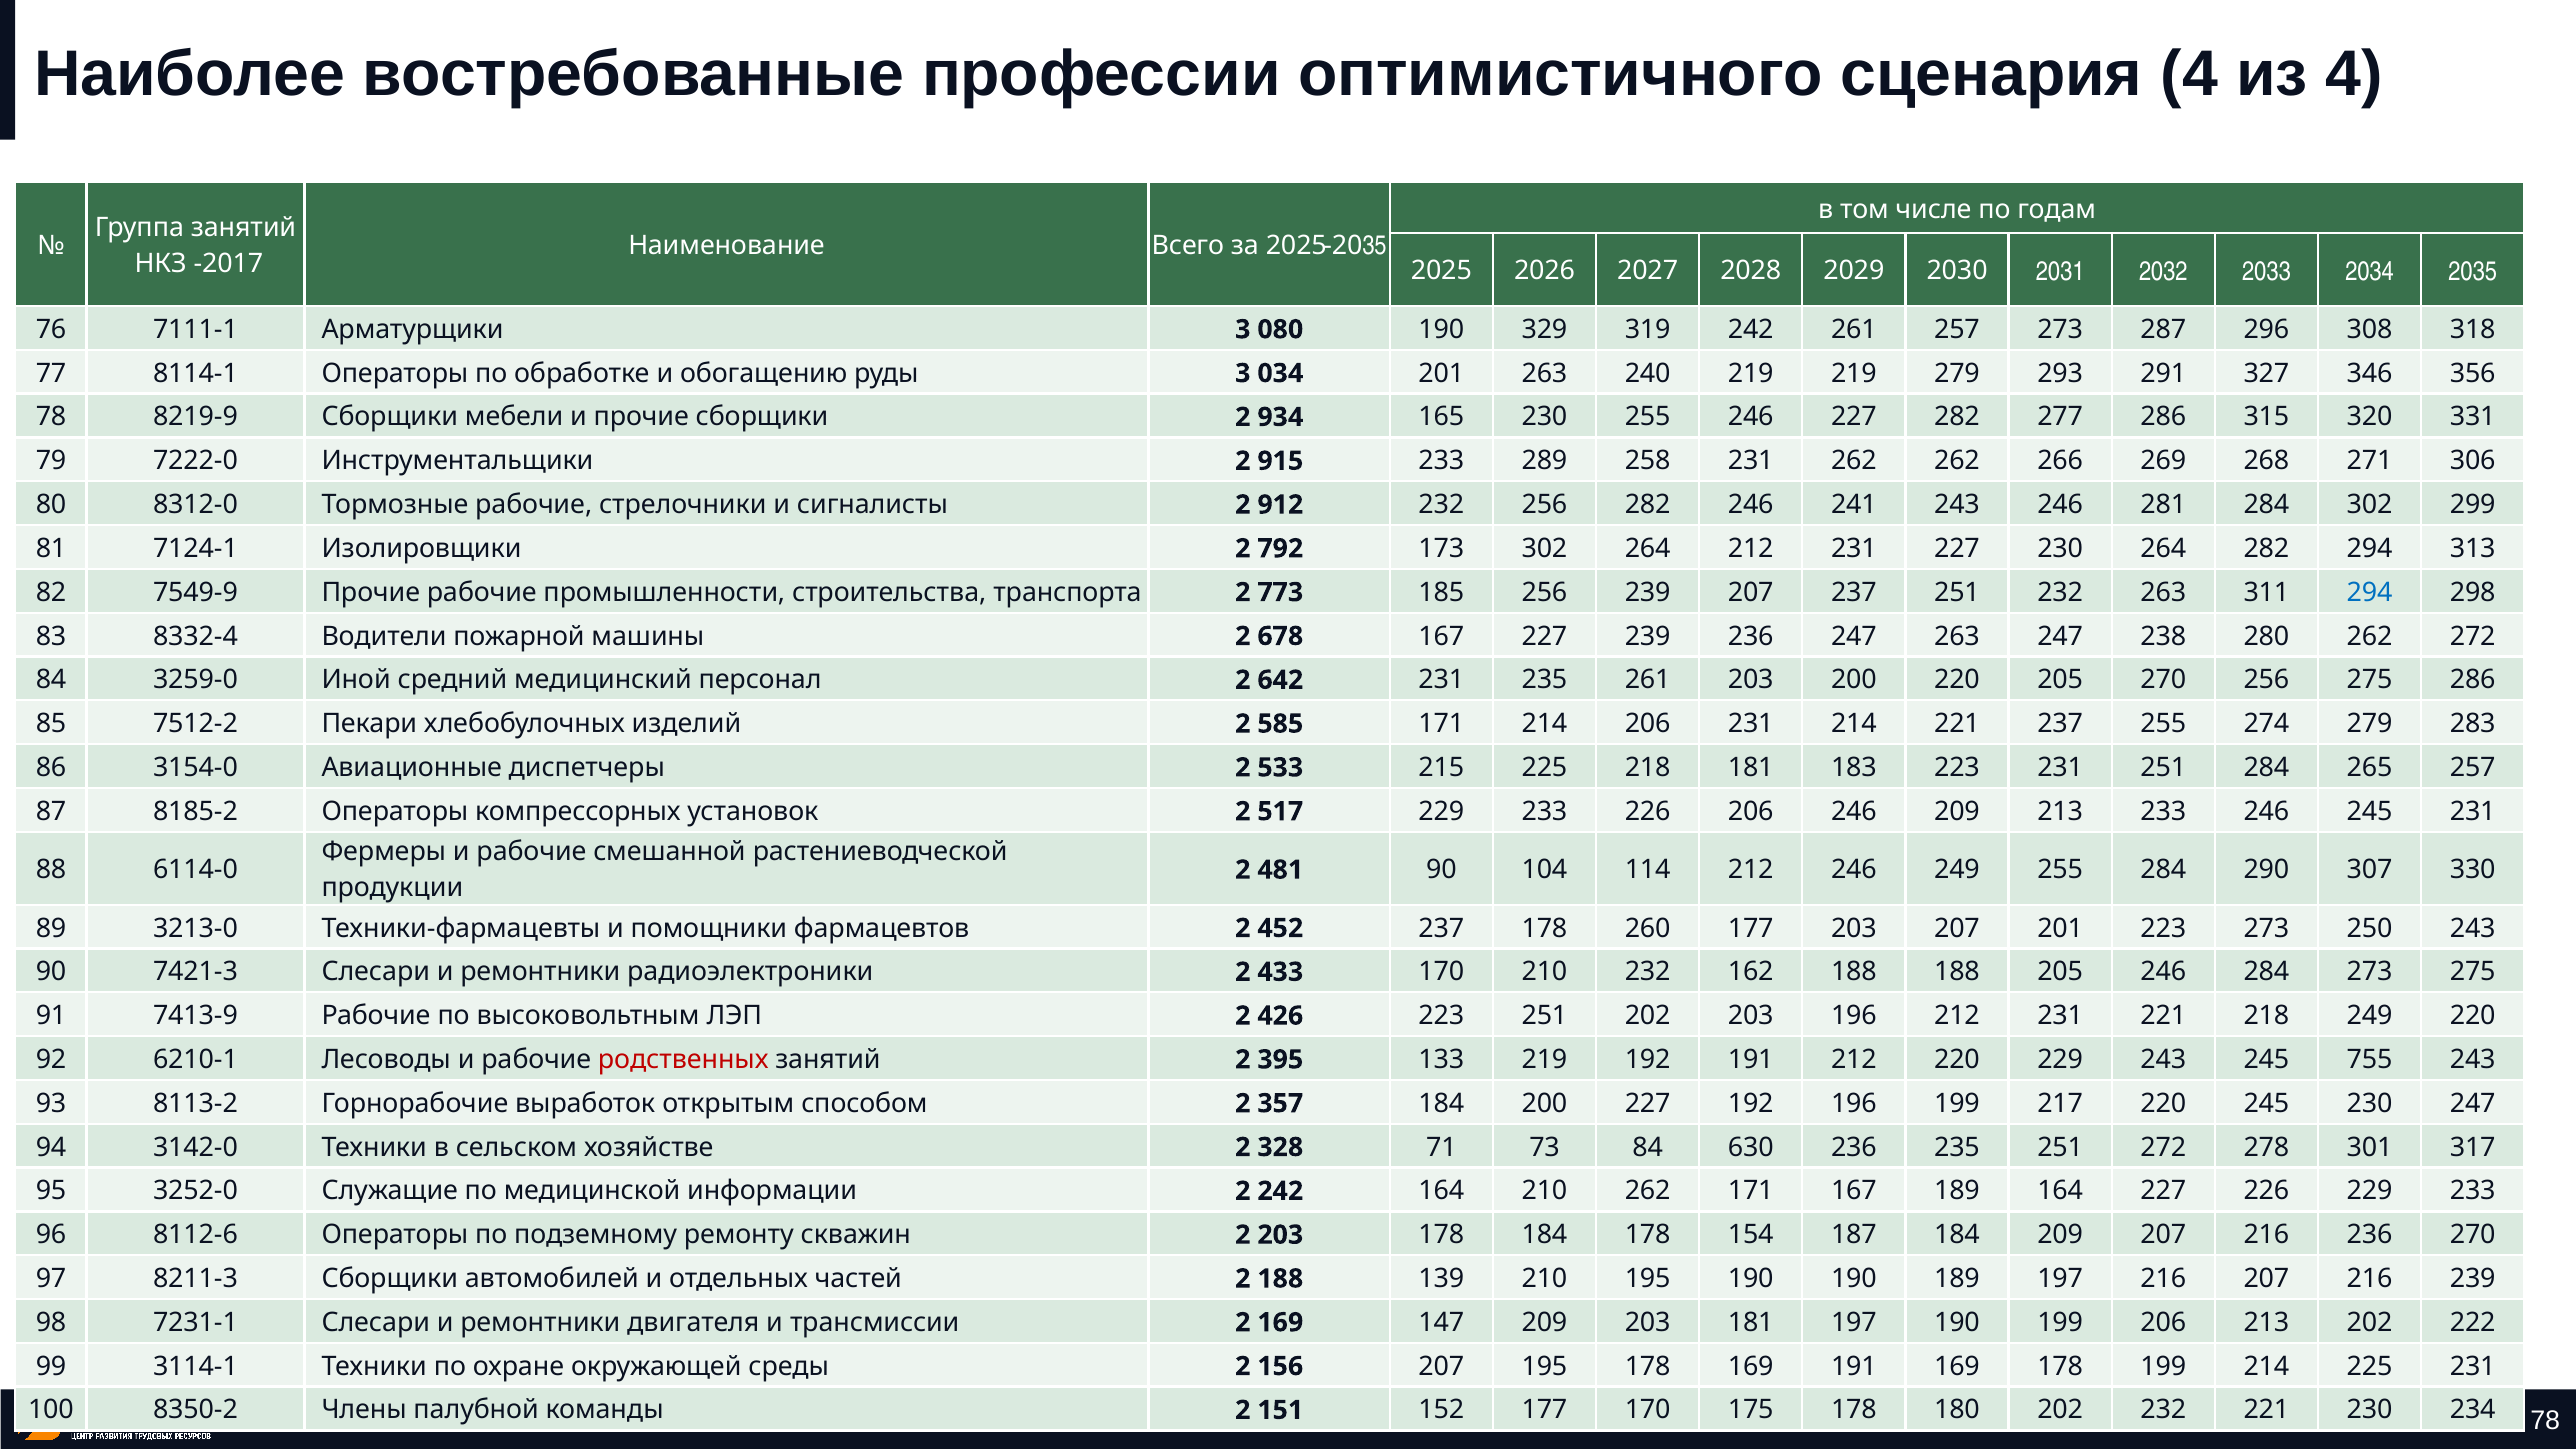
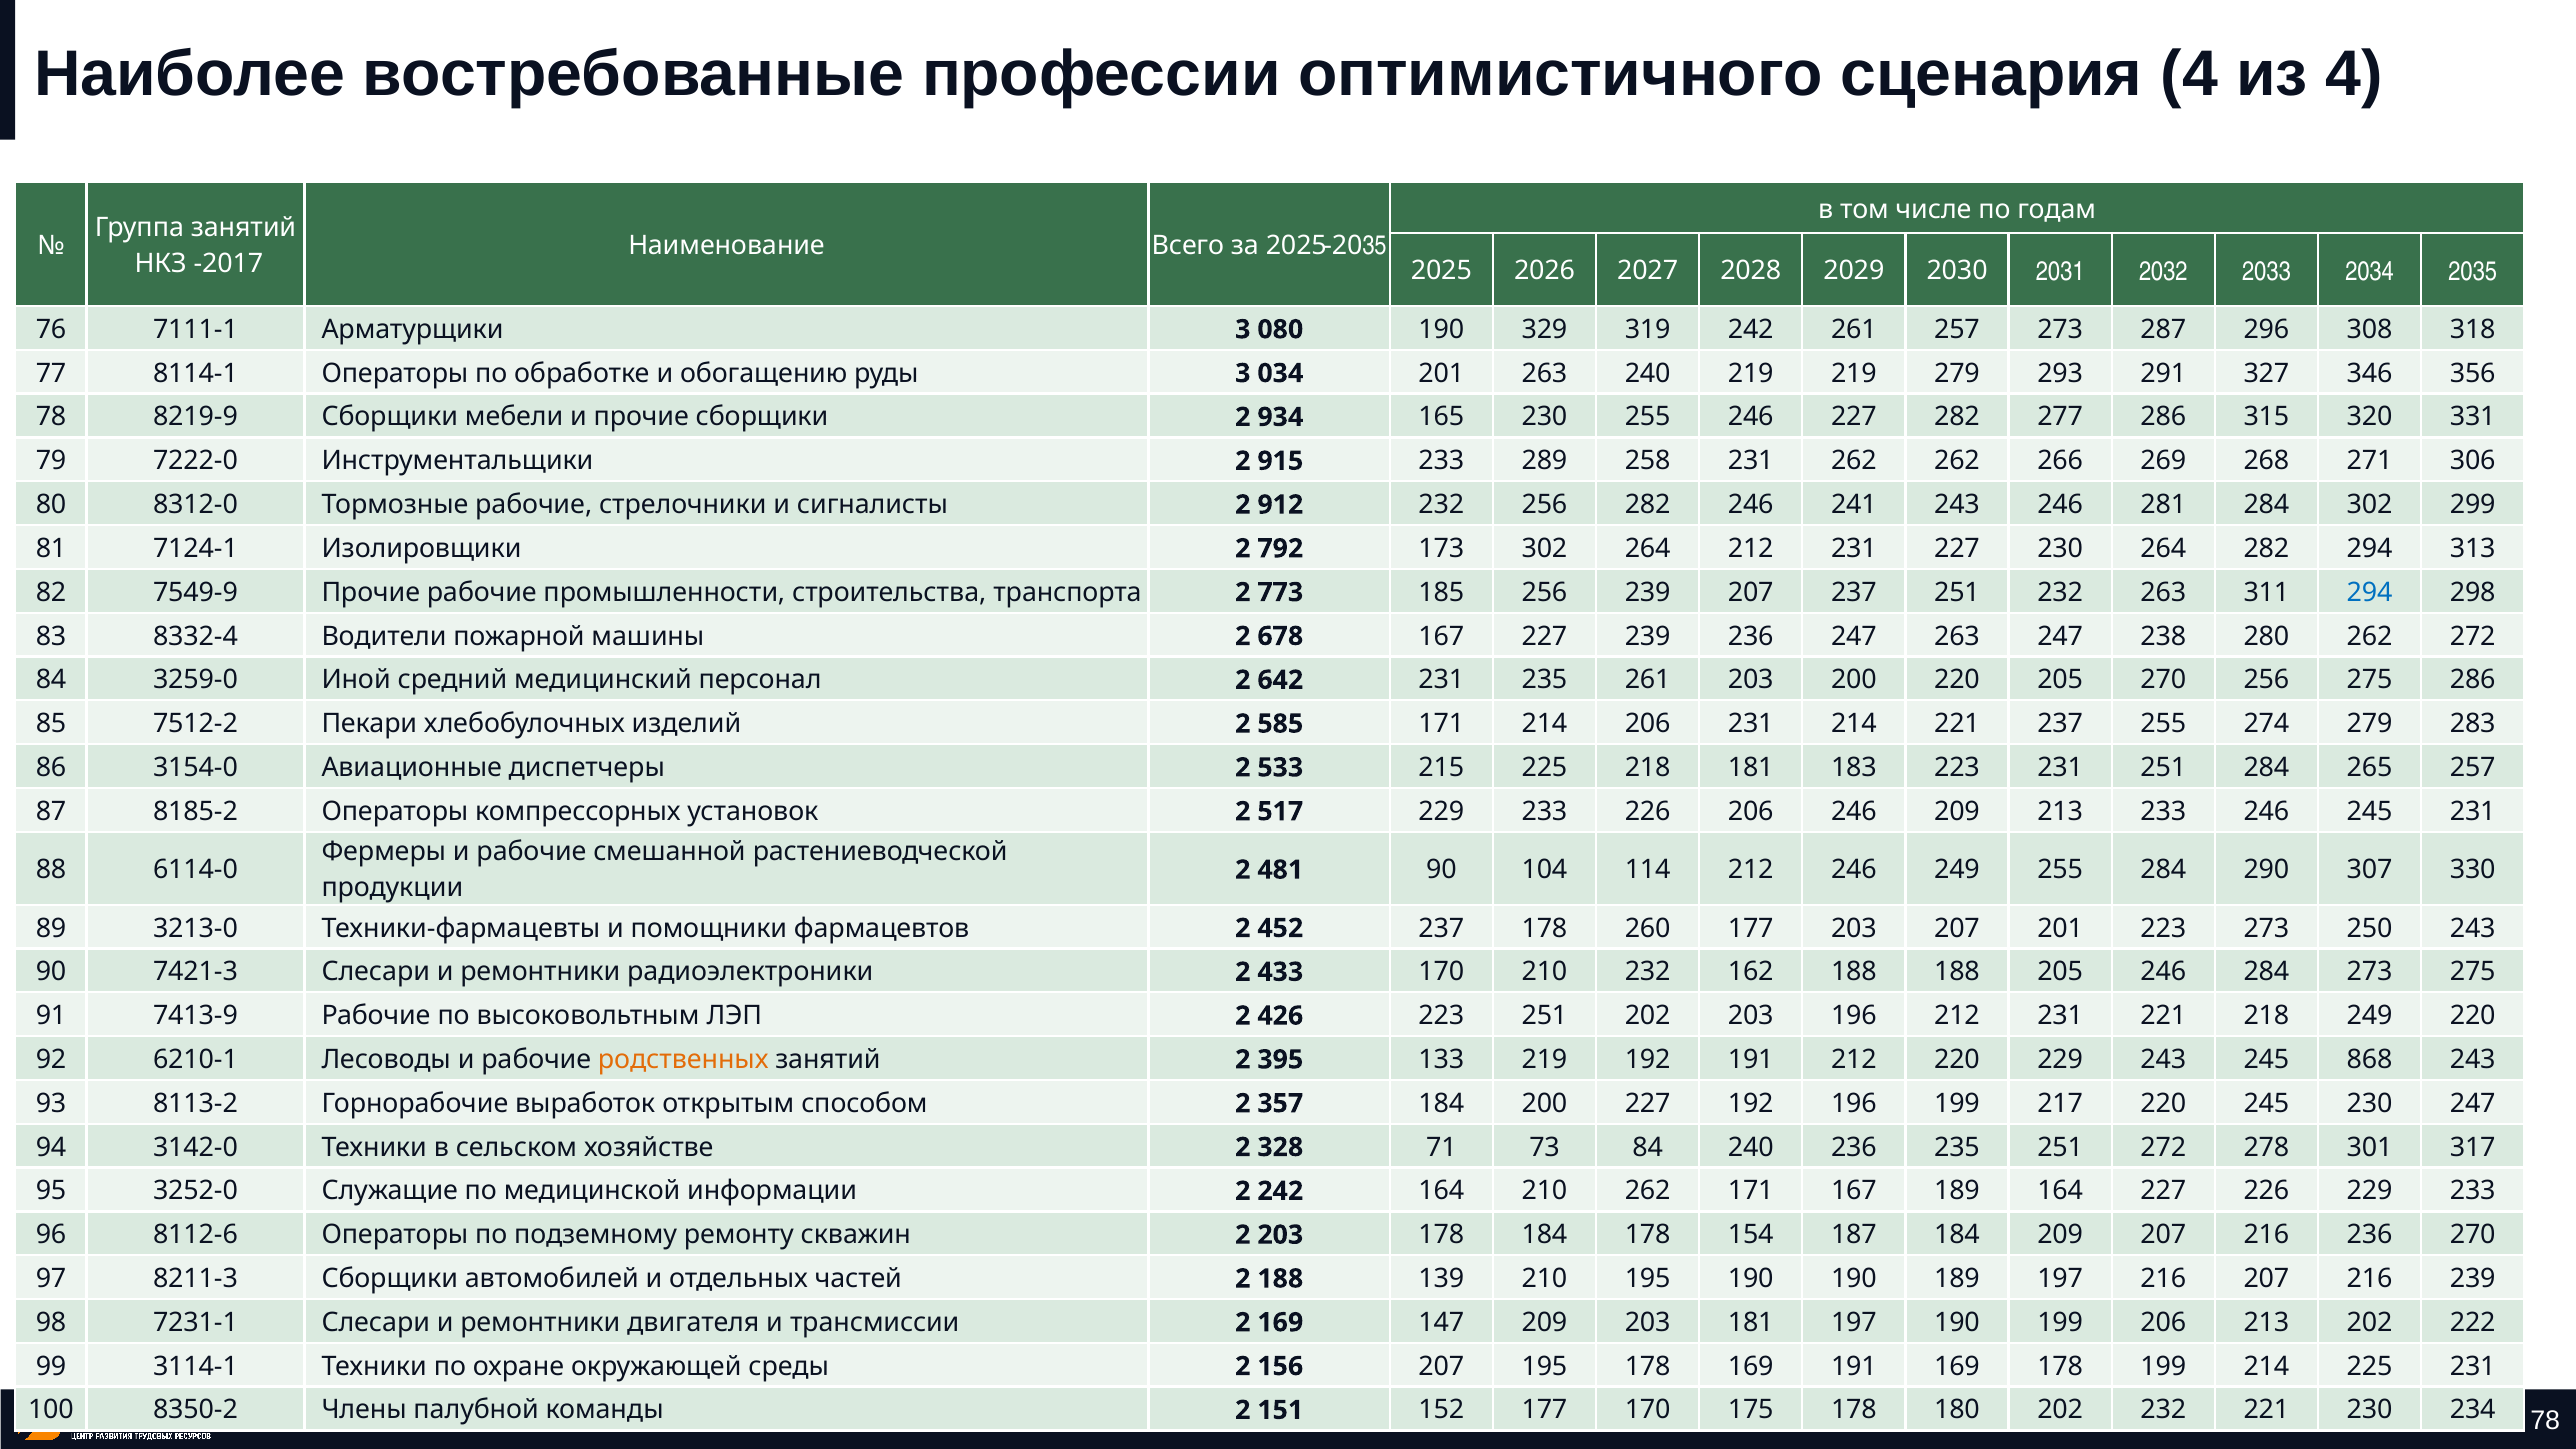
родственных colour: red -> orange (683, 1060)
755: 755 -> 868 (2370, 1060)
84 630: 630 -> 240 (1751, 1147)
